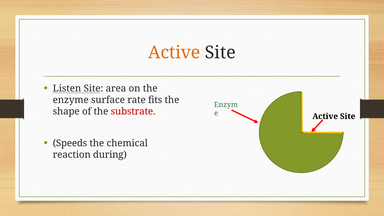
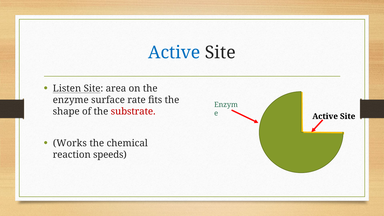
Active colour: orange -> blue (174, 53)
Speeds: Speeds -> Works (70, 143)
during: during -> speeds (110, 155)
